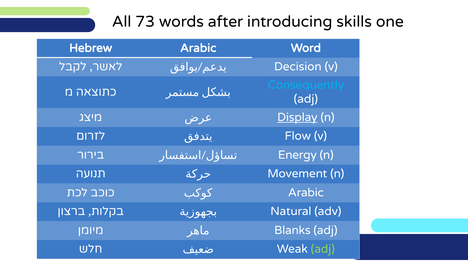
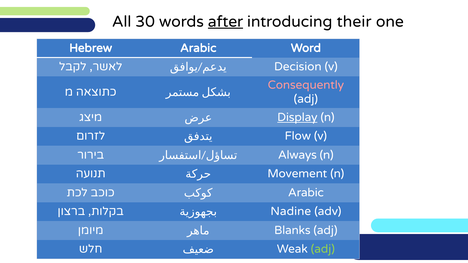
73: 73 -> 30 (145, 22)
after underline: none -> present (225, 22)
skills: skills -> their (354, 22)
Consequently colour: light blue -> pink (306, 85)
Energy: Energy -> Always (297, 155)
Natural: Natural -> Nadine (291, 212)
